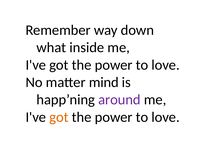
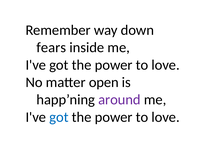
what: what -> fears (51, 48)
mind: mind -> open (104, 83)
got colour: orange -> blue (59, 117)
